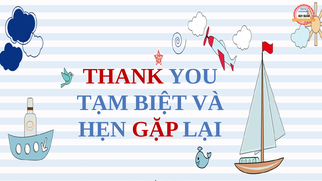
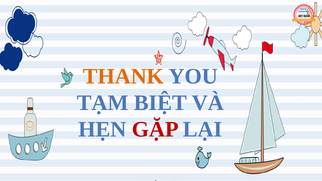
THANK colour: red -> orange (123, 76)
